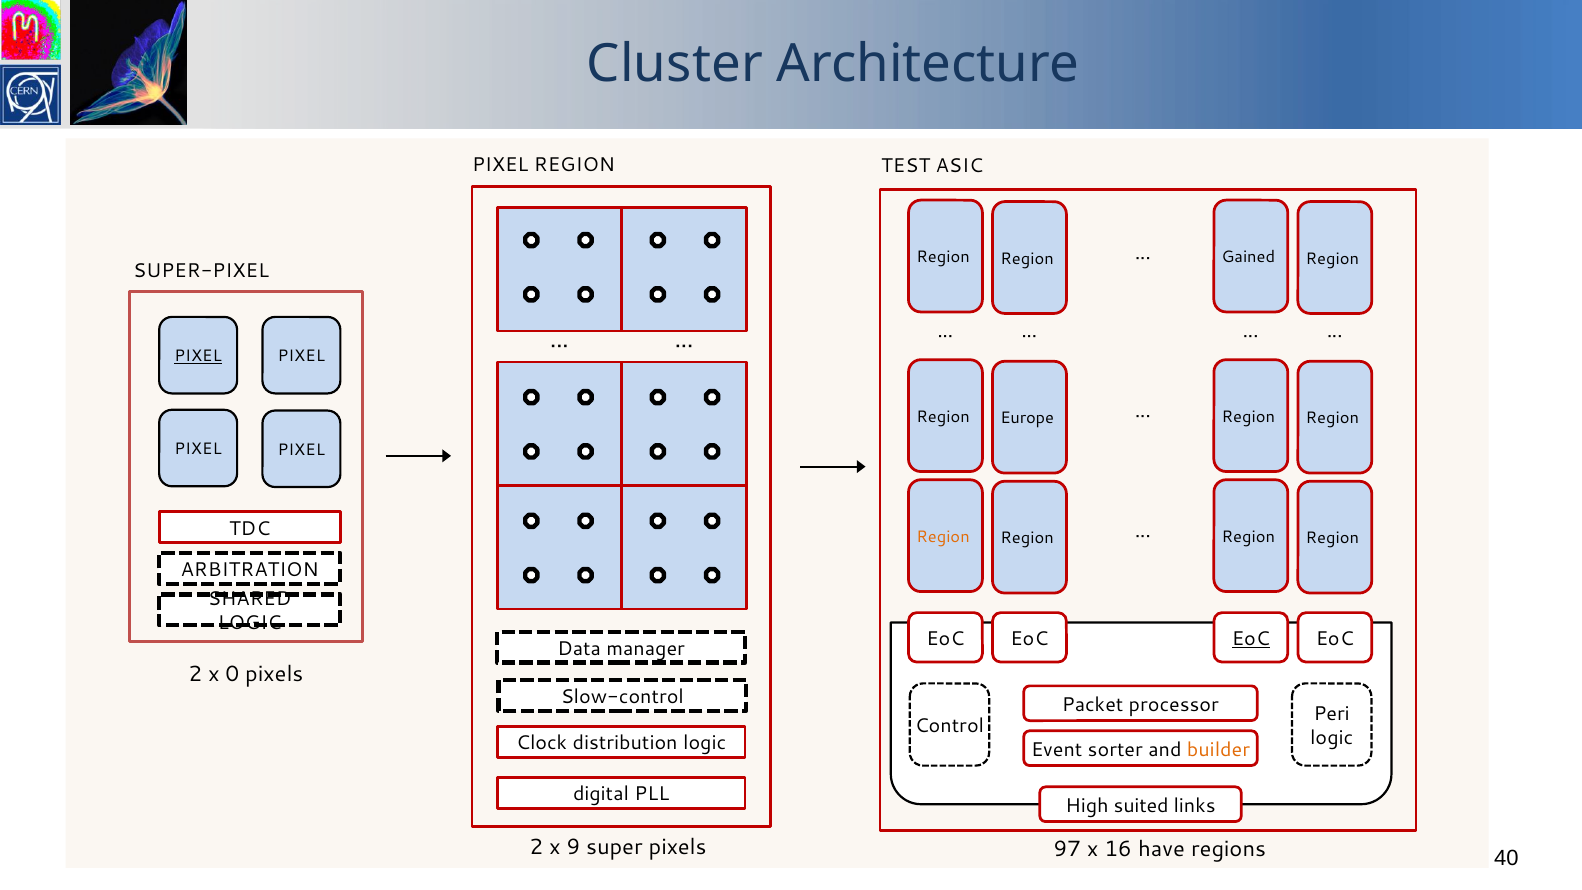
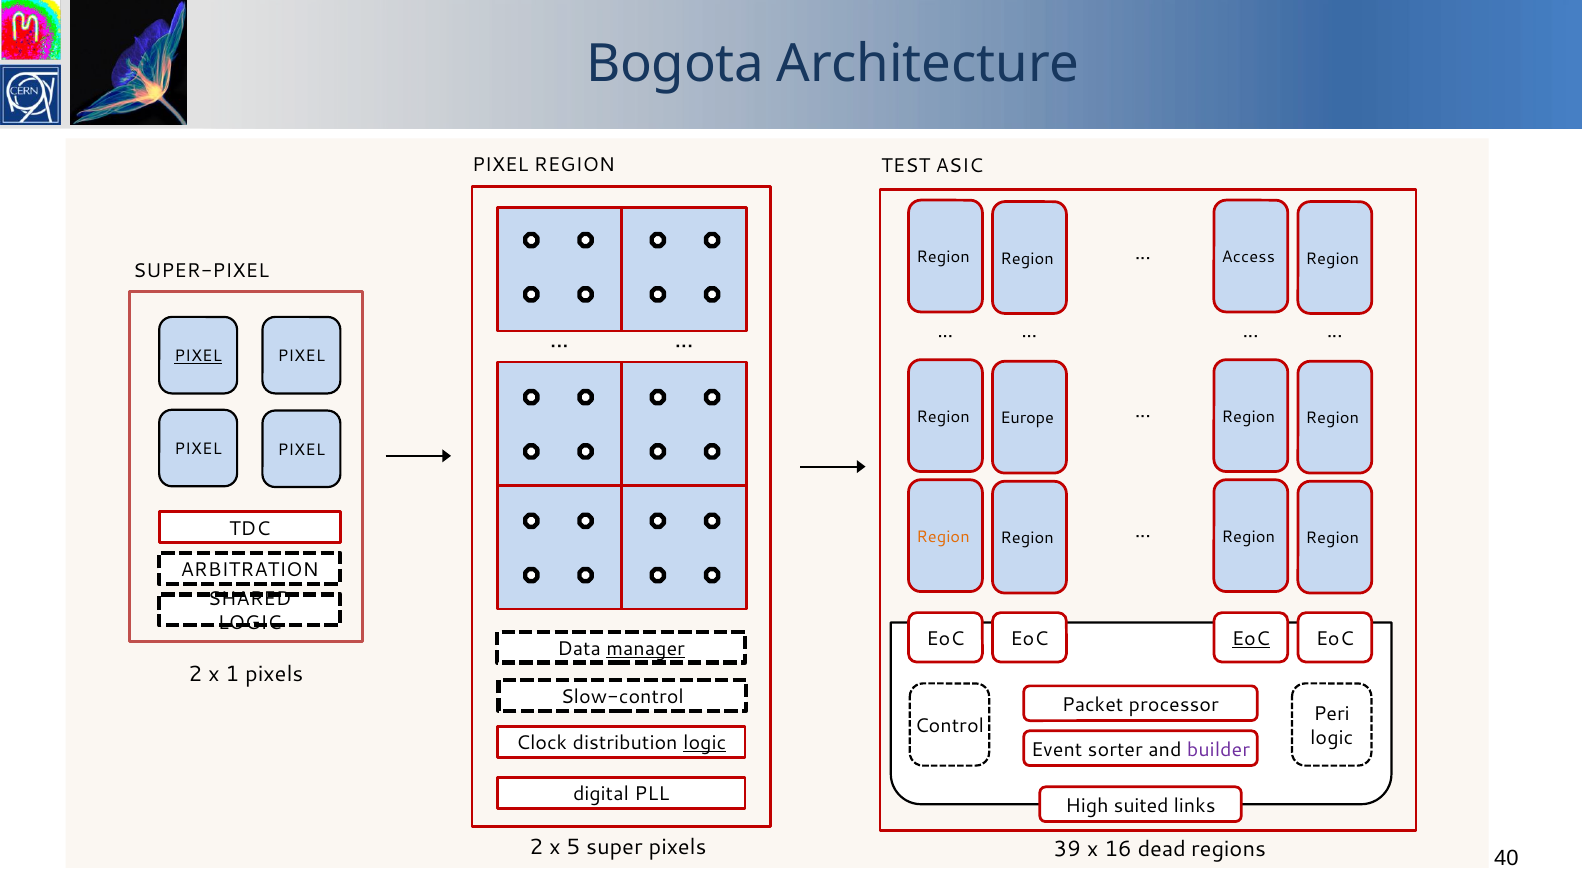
Cluster: Cluster -> Bogota (675, 64)
Gained: Gained -> Access (1248, 257)
manager underline: none -> present (646, 649)
0: 0 -> 1 (232, 674)
logic underline: none -> present (705, 743)
builder colour: orange -> purple (1219, 749)
9: 9 -> 5 (573, 848)
97: 97 -> 39 (1067, 849)
have: have -> dead (1162, 849)
